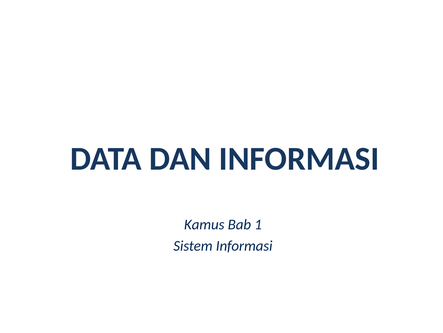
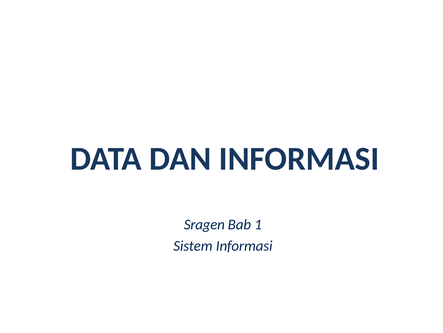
Kamus: Kamus -> Sragen (204, 224)
